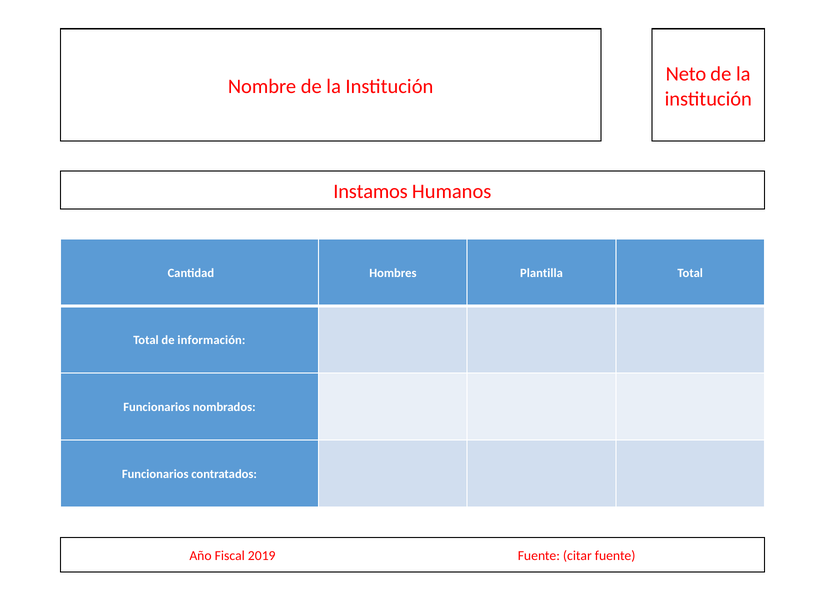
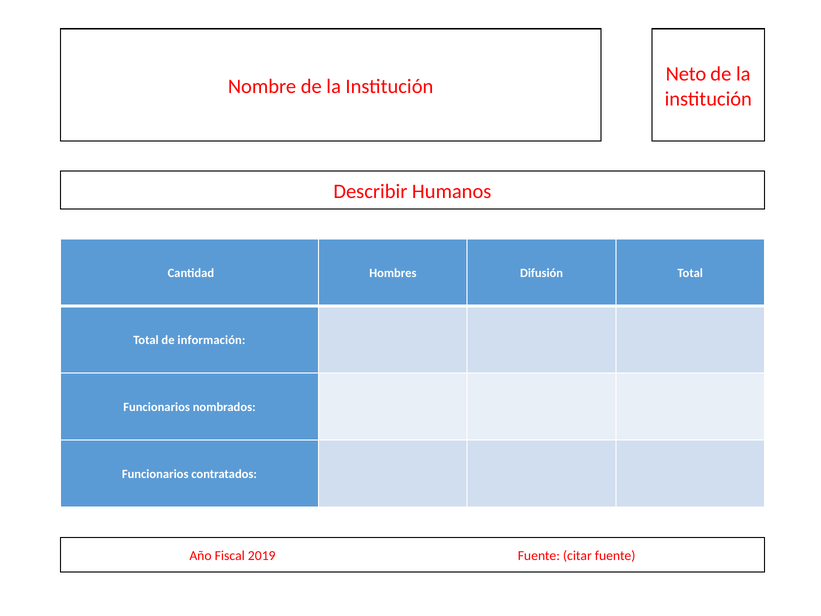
Instamos: Instamos -> Describir (370, 191)
Plantilla: Plantilla -> Difusión (542, 273)
